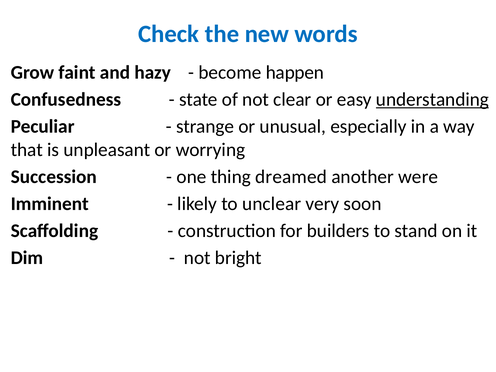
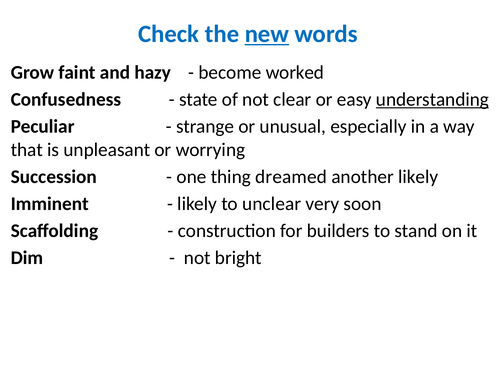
new underline: none -> present (267, 34)
happen: happen -> worked (295, 73)
another were: were -> likely (418, 177)
